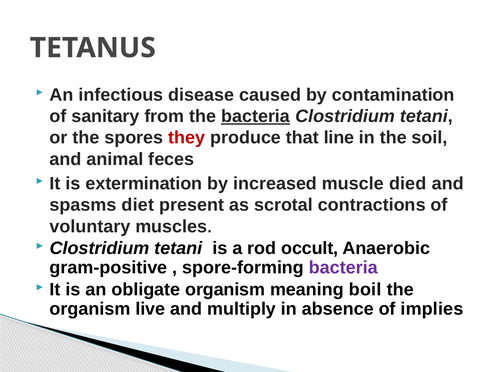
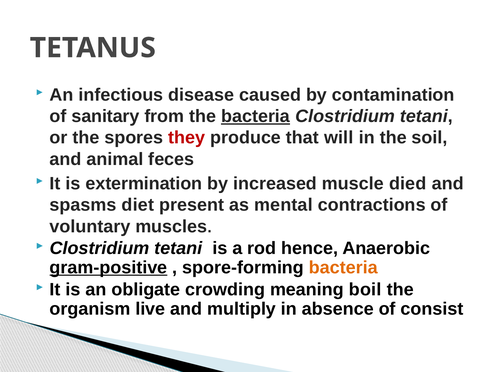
line: line -> will (339, 138)
scrotal: scrotal -> mental (283, 205)
occult: occult -> hence (310, 249)
gram-positive underline: none -> present (108, 268)
bacteria colour: purple -> orange (343, 268)
obligate organism: organism -> crowding (225, 290)
implies: implies -> consist (432, 310)
